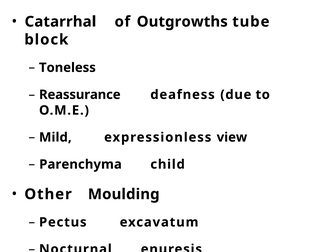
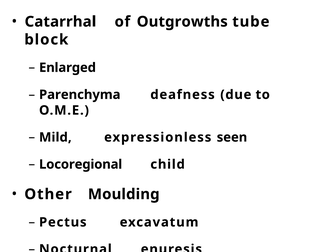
Toneless: Toneless -> Enlarged (67, 68)
Reassurance: Reassurance -> Parenchyma (80, 95)
view: view -> seen (232, 137)
Parenchyma: Parenchyma -> Locoregional (81, 164)
